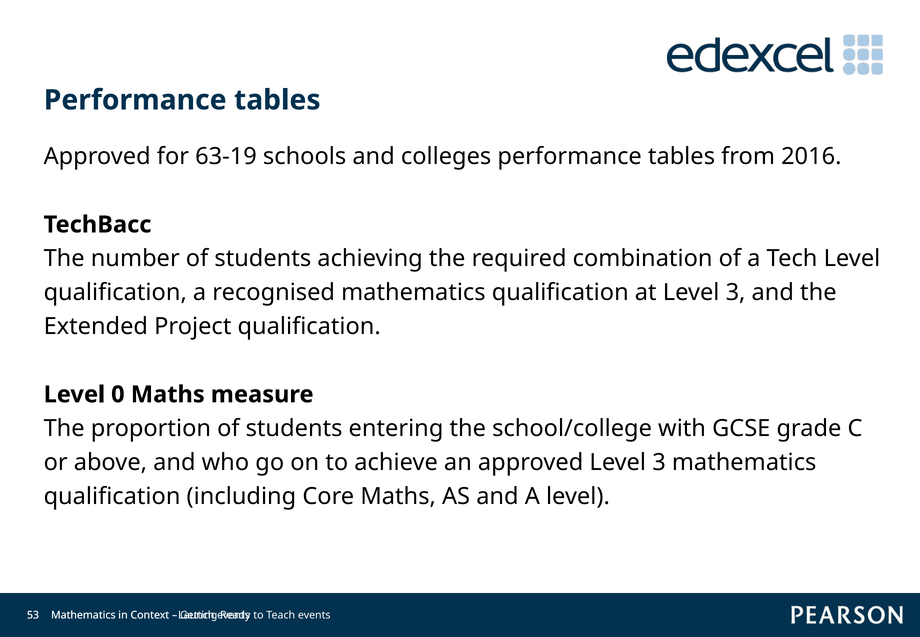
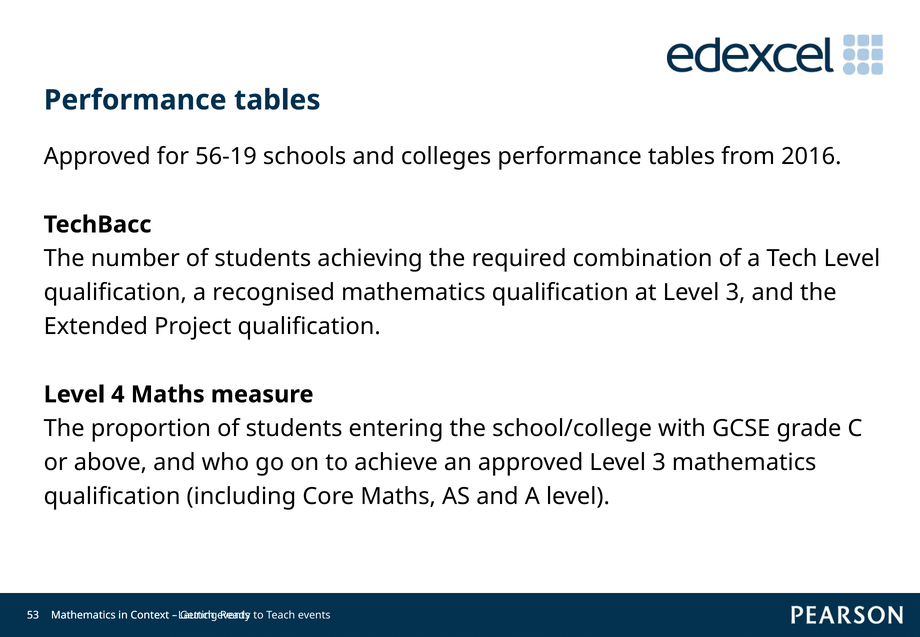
63-19: 63-19 -> 56-19 (226, 157)
0: 0 -> 4 (118, 394)
